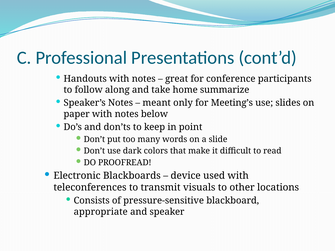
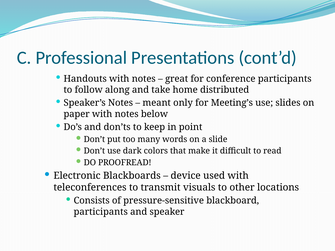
summarize: summarize -> distributed (225, 90)
appropriate: appropriate -> participants (101, 212)
